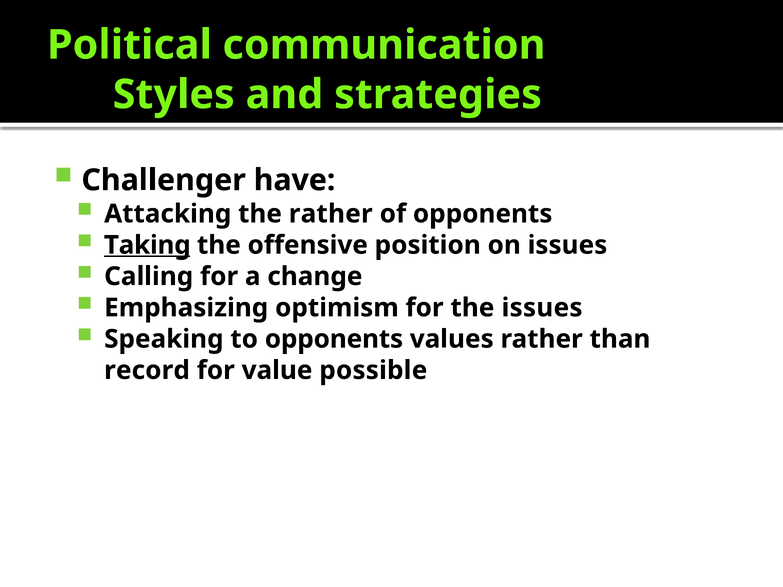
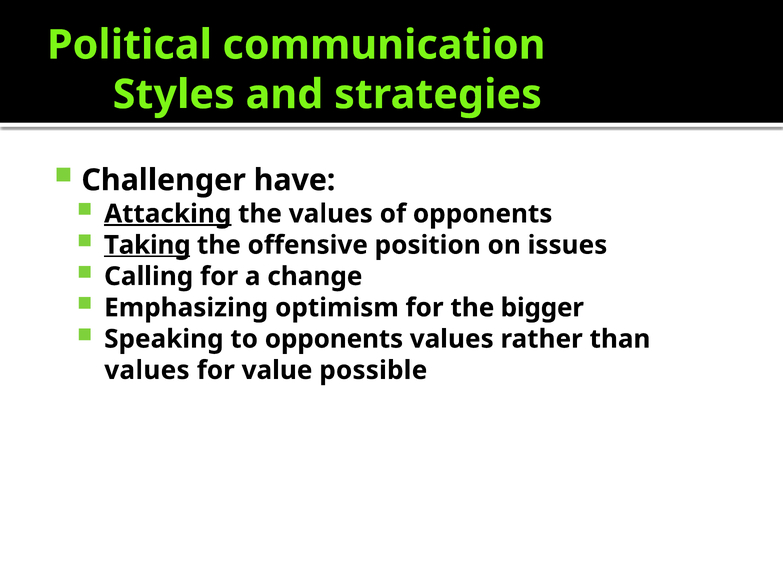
Attacking underline: none -> present (168, 214)
the rather: rather -> values (331, 214)
the issues: issues -> bigger (542, 308)
record: record -> values (147, 370)
